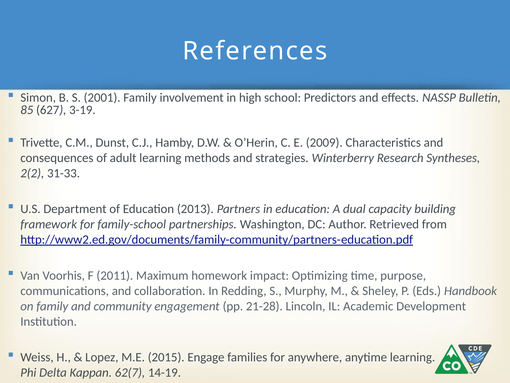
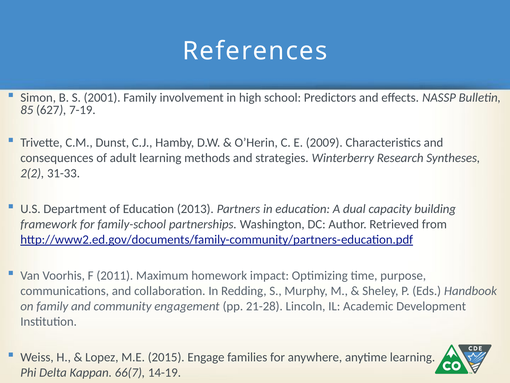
3-19: 3-19 -> 7-19 (82, 110)
62(7: 62(7 -> 66(7 (130, 372)
